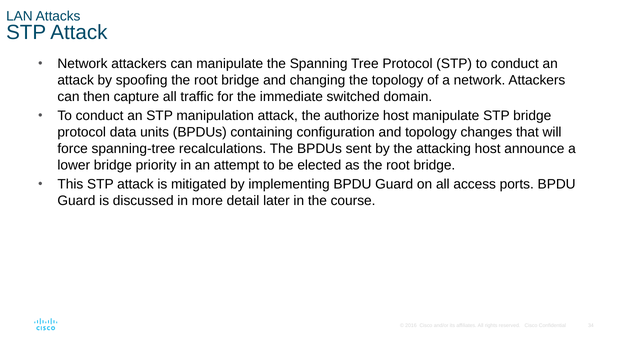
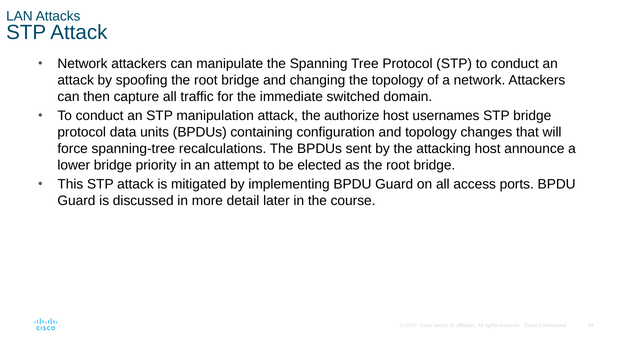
host manipulate: manipulate -> usernames (446, 116)
